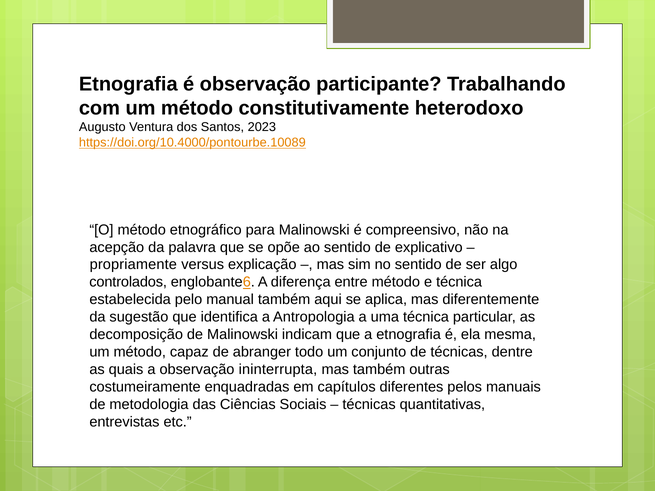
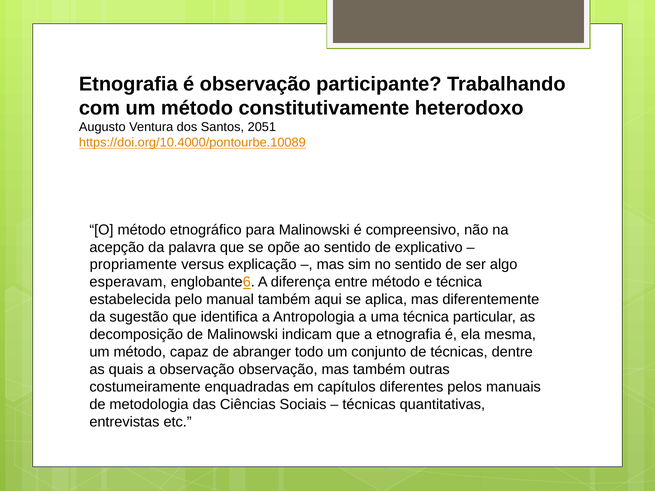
2023: 2023 -> 2051 (262, 127)
controlados: controlados -> esperavam (128, 282)
observação ininterrupta: ininterrupta -> observação (278, 370)
